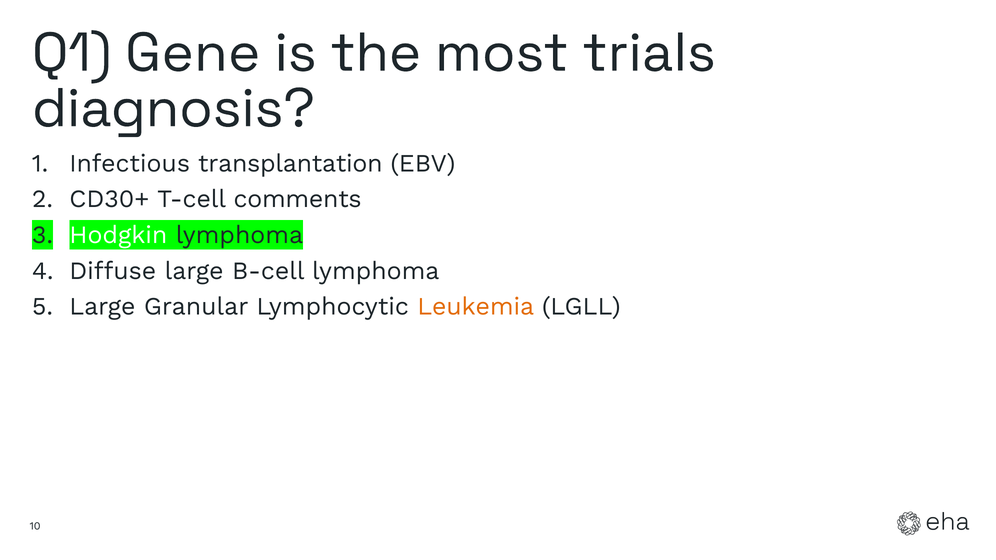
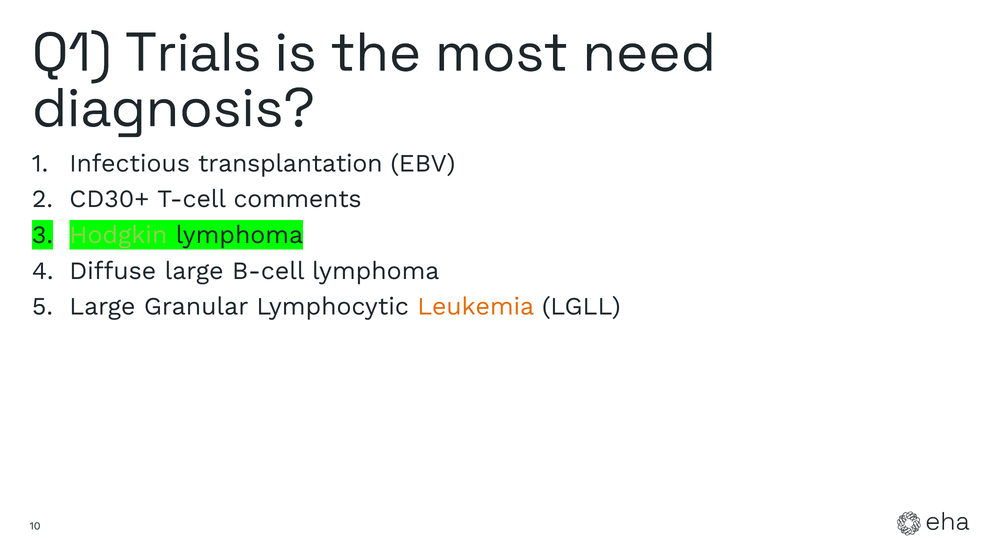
Gene: Gene -> Trials (193, 53)
trials: trials -> need (649, 53)
Hodgkin colour: white -> light green (118, 235)
